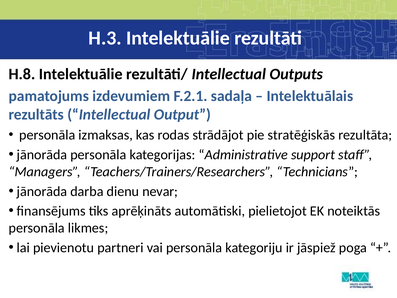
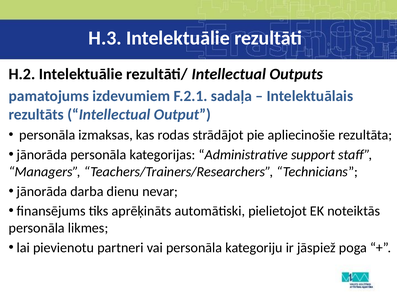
H.8: H.8 -> H.2 (22, 74)
stratēģiskās: stratēģiskās -> apliecinošie (301, 135)
